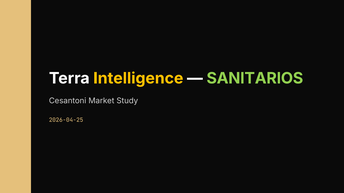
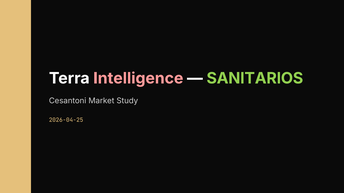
Intelligence colour: yellow -> pink (138, 78)
